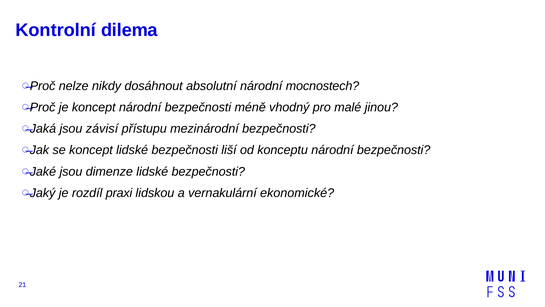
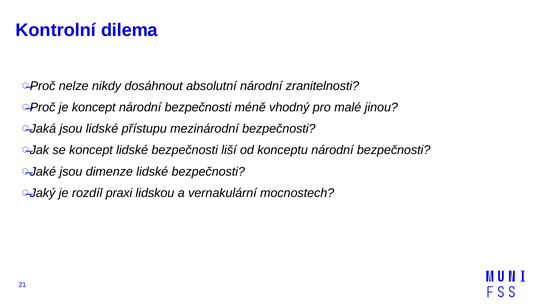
mocnostech: mocnostech -> zranitelnosti (322, 86)
jsou závisí: závisí -> lidské (102, 129)
ekonomické: ekonomické -> mocnostech (297, 193)
